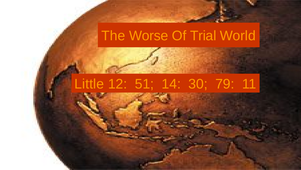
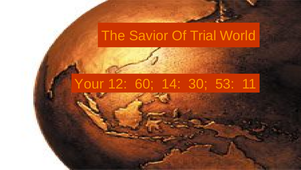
Worse: Worse -> Savior (149, 36)
Little: Little -> Your (89, 84)
51: 51 -> 60 (144, 84)
79: 79 -> 53 (225, 84)
